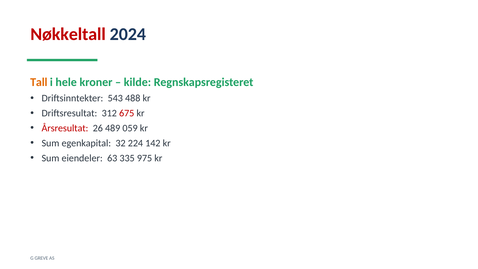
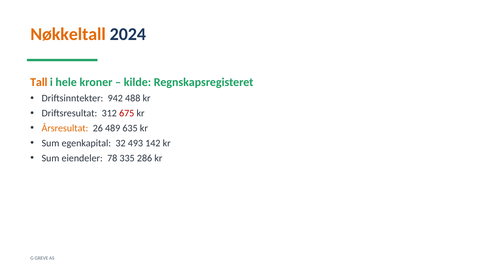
Nøkkeltall colour: red -> orange (68, 34)
543: 543 -> 942 (115, 98)
Årsresultat colour: red -> orange (65, 128)
059: 059 -> 635 (130, 128)
224: 224 -> 493 (135, 143)
63: 63 -> 78 (112, 158)
975: 975 -> 286 (145, 158)
